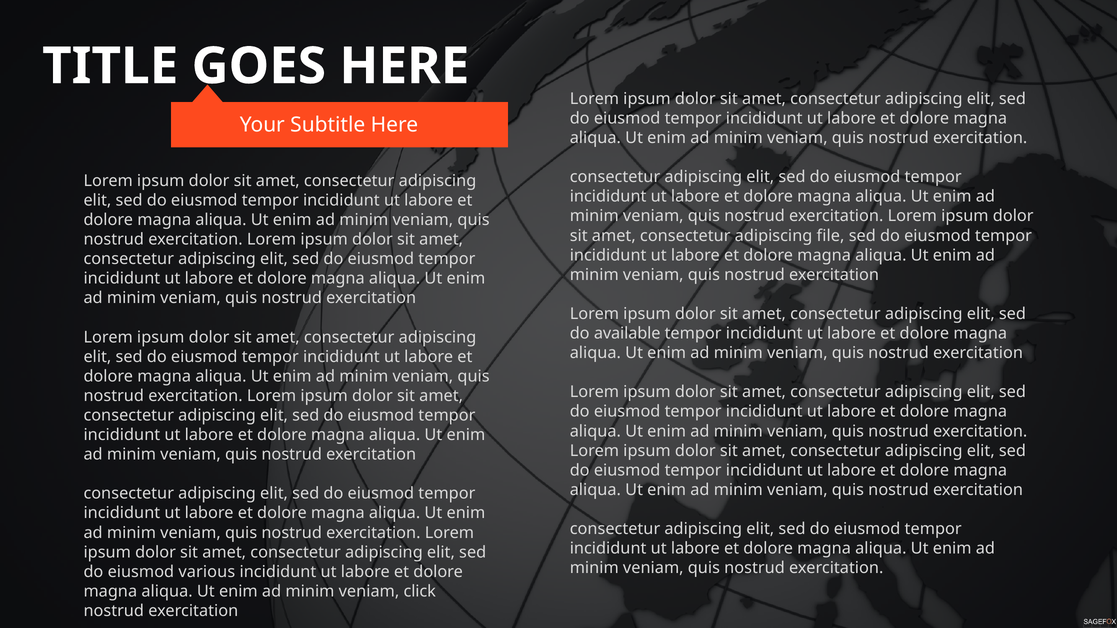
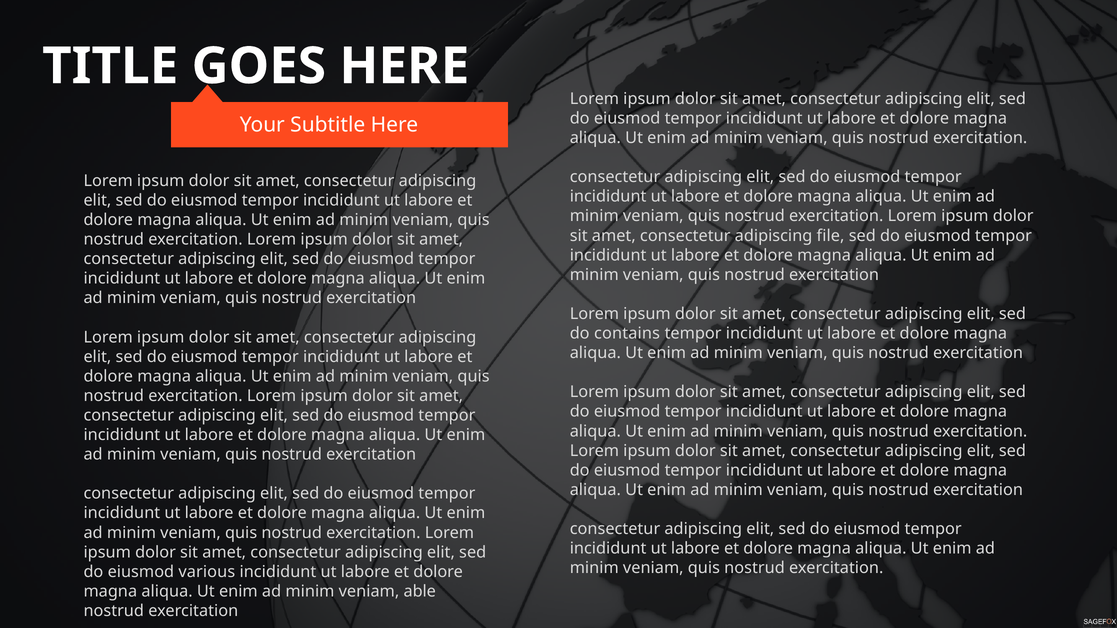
available: available -> contains (627, 334)
click: click -> able (420, 592)
